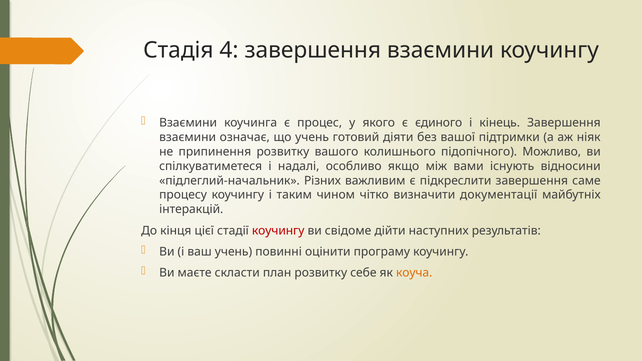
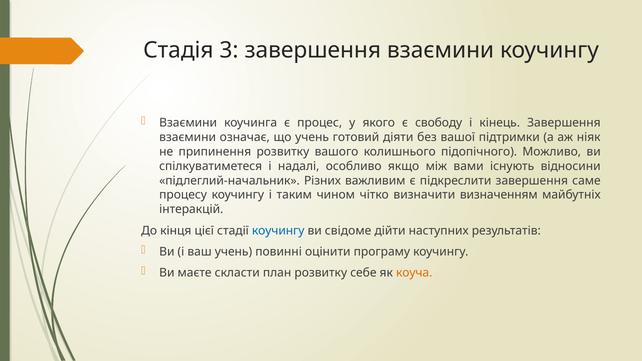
4: 4 -> 3 (229, 51)
єдиного: єдиного -> свободу (439, 123)
документації: документації -> визначенням (499, 195)
коучингу colour: red -> blue (278, 231)
